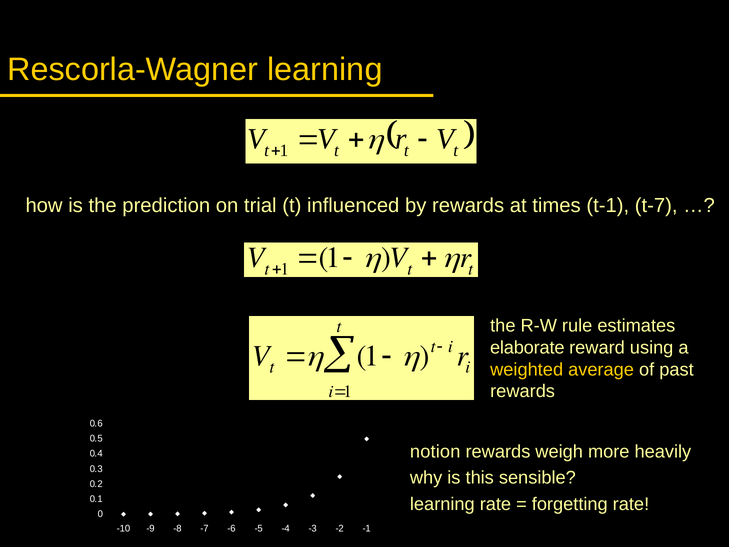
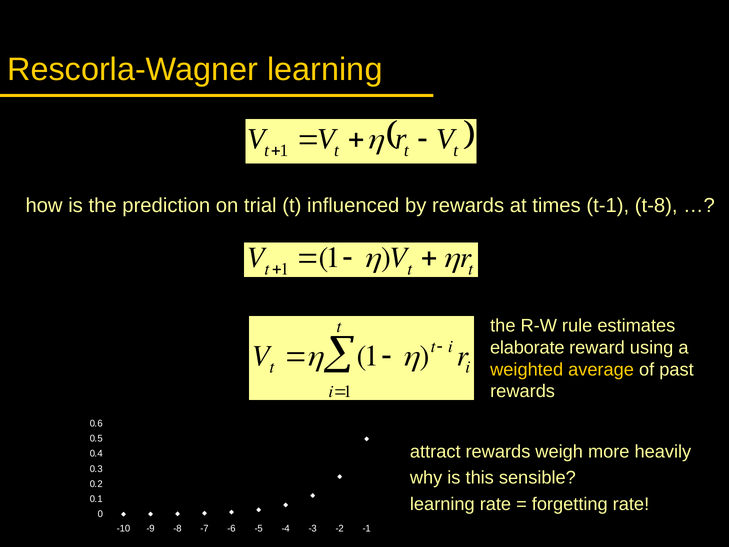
t-7: t-7 -> t-8 (656, 206)
notion: notion -> attract (435, 451)
